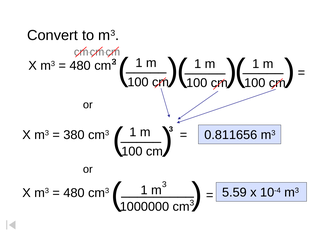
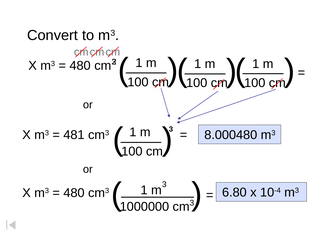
380: 380 -> 481 (74, 135)
0.811656: 0.811656 -> 8.000480 (231, 135)
5.59: 5.59 -> 6.80 (234, 193)
